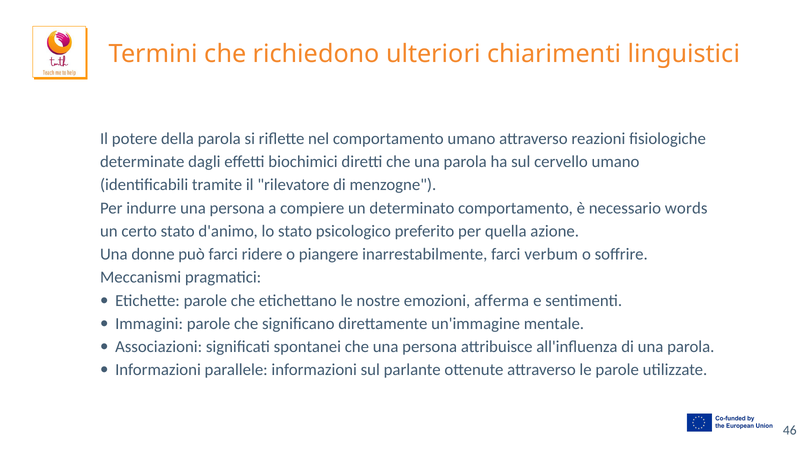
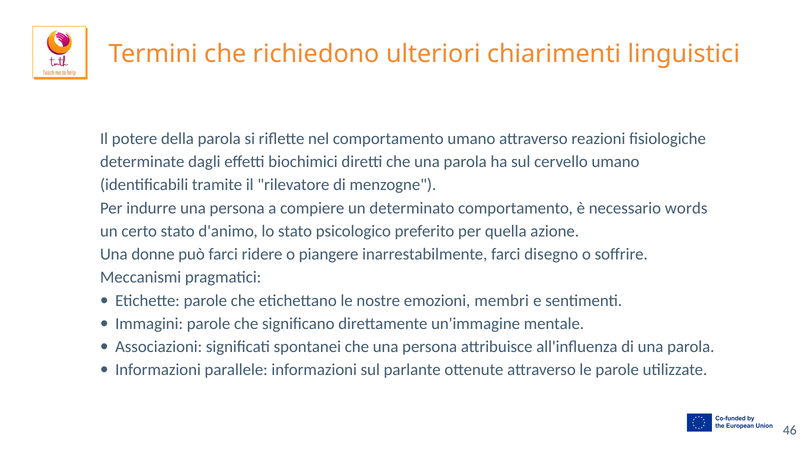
verbum: verbum -> disegno (551, 254)
afferma: afferma -> membri (502, 301)
